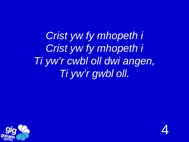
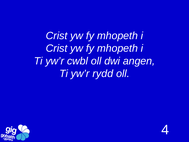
gwbl: gwbl -> rydd (103, 73)
